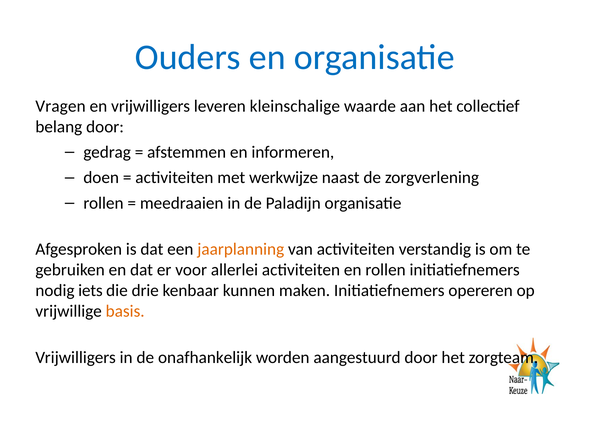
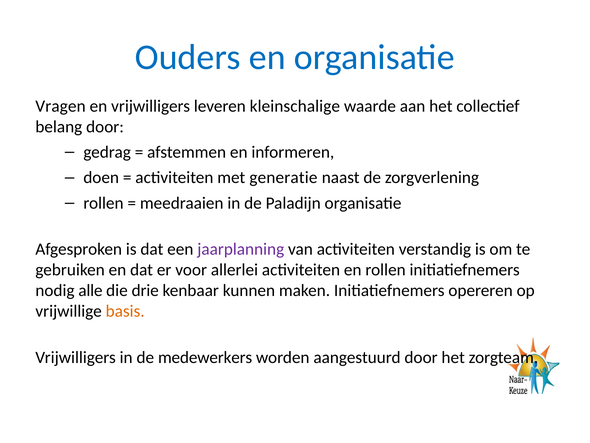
werkwijze: werkwijze -> generatie (283, 177)
jaarplanning colour: orange -> purple (241, 249)
iets: iets -> alle (90, 290)
onafhankelijk: onafhankelijk -> medewerkers (205, 357)
